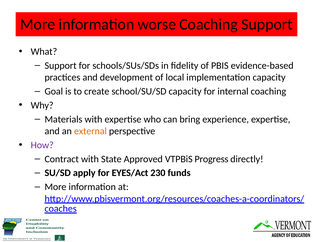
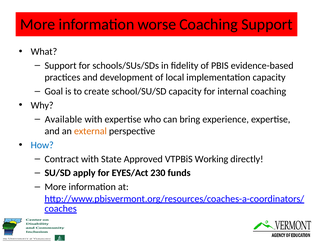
Materials: Materials -> Available (63, 119)
How colour: purple -> blue (42, 145)
Progress: Progress -> Working (212, 159)
